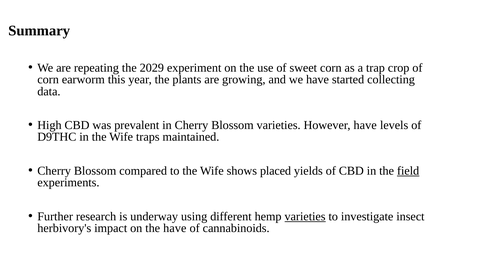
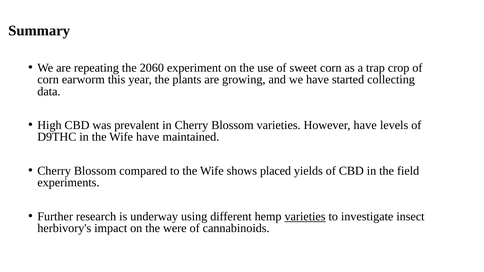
2029: 2029 -> 2060 (152, 68)
Wife traps: traps -> have (148, 137)
field underline: present -> none (408, 171)
the have: have -> were (175, 228)
